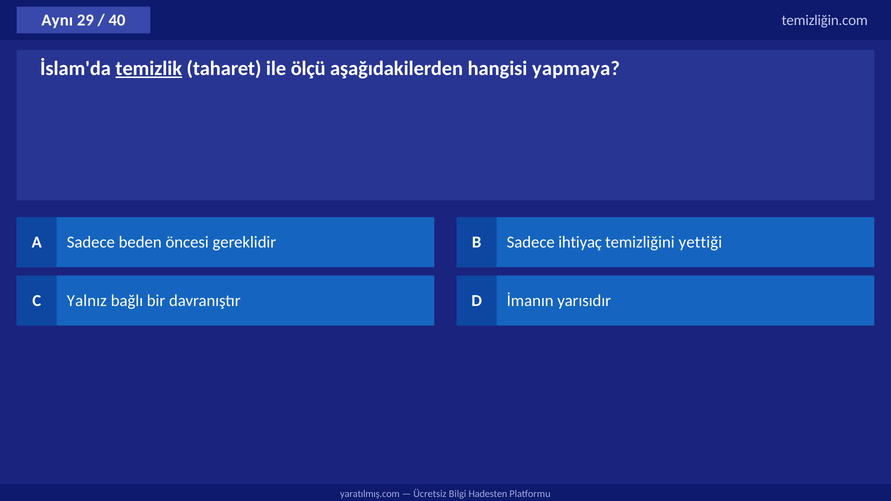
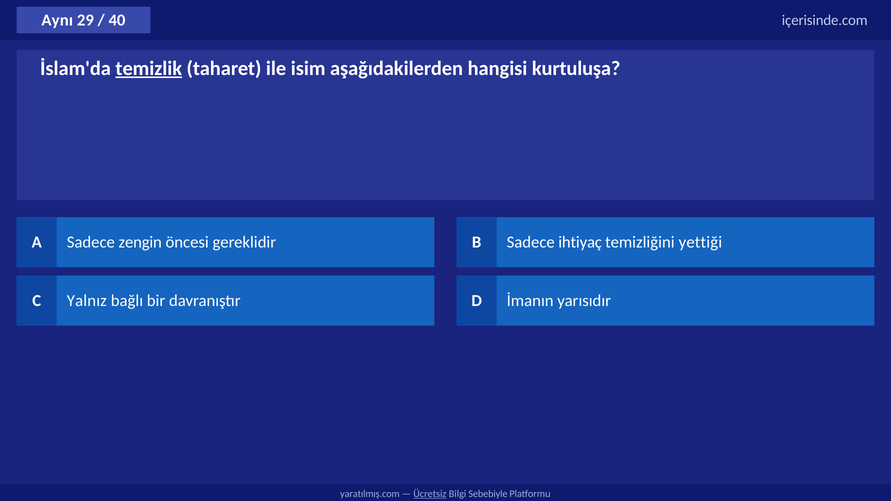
temizliğin.com: temizliğin.com -> içerisinde.com (825, 20)
ölçü: ölçü -> isim (308, 69)
yapmaya: yapmaya -> kurtuluşa (576, 69)
beden: beden -> zengin (140, 242)
Ücretsiz underline: none -> present (430, 494)
Hadesten: Hadesten -> Sebebiyle (488, 494)
